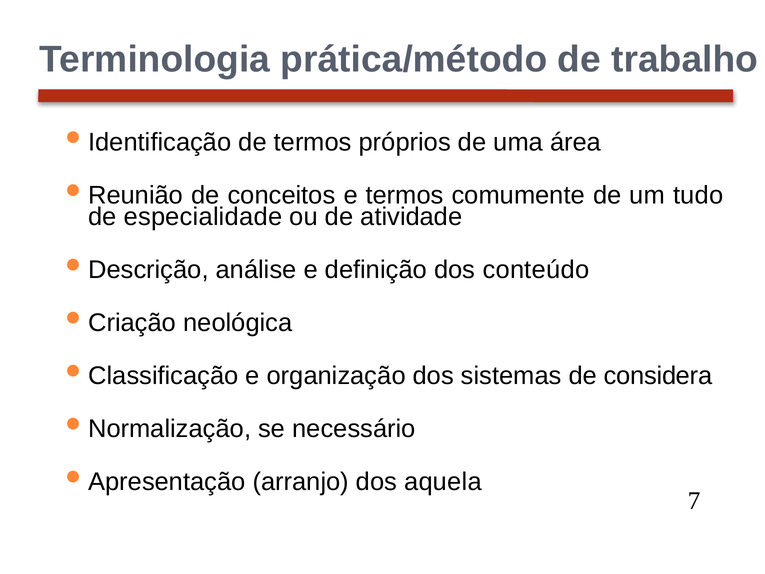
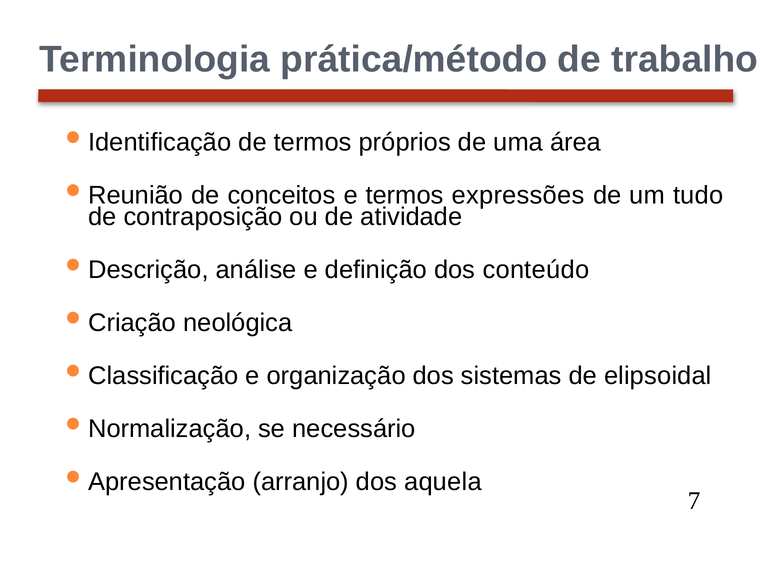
comumente: comumente -> expressões (518, 195)
especialidade: especialidade -> contraposição (203, 217)
considera: considera -> elipsoidal (658, 376)
